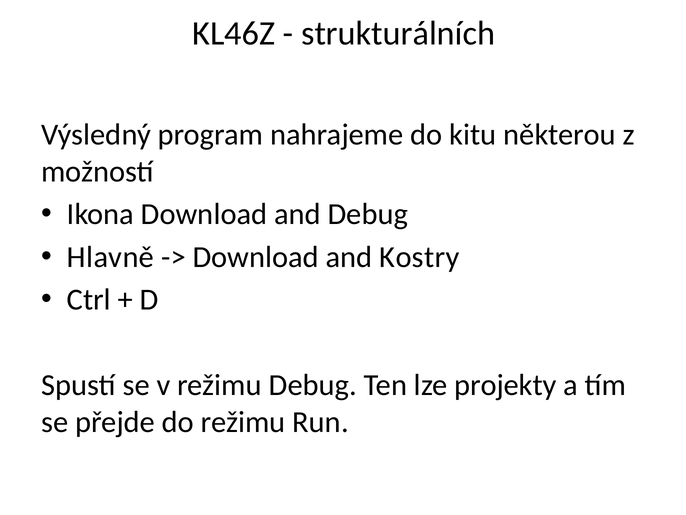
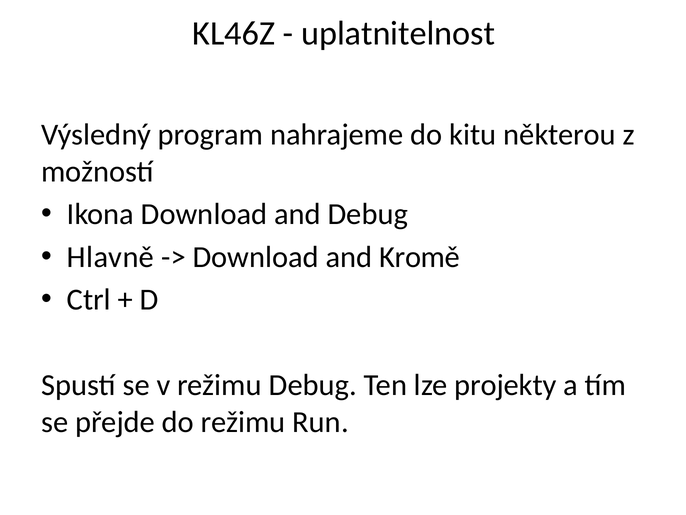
strukturálních: strukturálních -> uplatnitelnost (398, 34)
Kostry: Kostry -> Kromě (420, 257)
